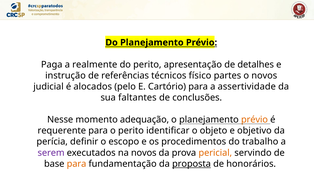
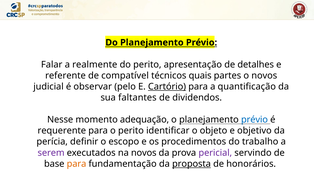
Paga: Paga -> Falar (52, 64)
instrução: instrução -> referente (65, 75)
referências: referências -> compatível (125, 75)
físico: físico -> quais (200, 75)
alocados: alocados -> observar (93, 86)
Cartório underline: none -> present (167, 86)
assertividade: assertividade -> quantificação (247, 86)
conclusões: conclusões -> dividendos (197, 97)
prévio colour: orange -> blue (254, 119)
pericial colour: orange -> purple (215, 152)
